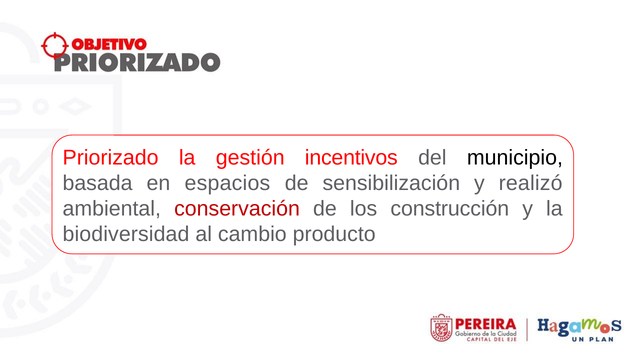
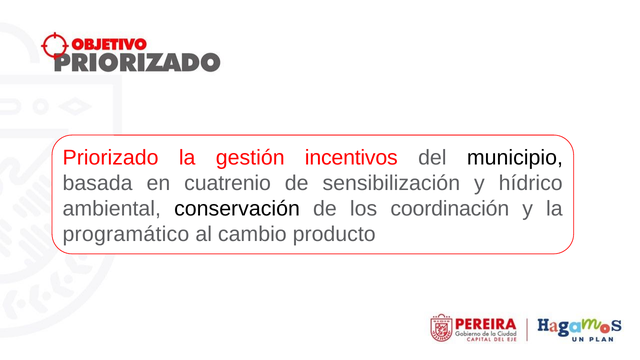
espacios: espacios -> cuatrenio (228, 183)
realizó: realizó -> hídrico (531, 183)
conservación colour: red -> black (237, 209)
construcción: construcción -> coordinación (450, 209)
biodiversidad: biodiversidad -> programático (126, 234)
